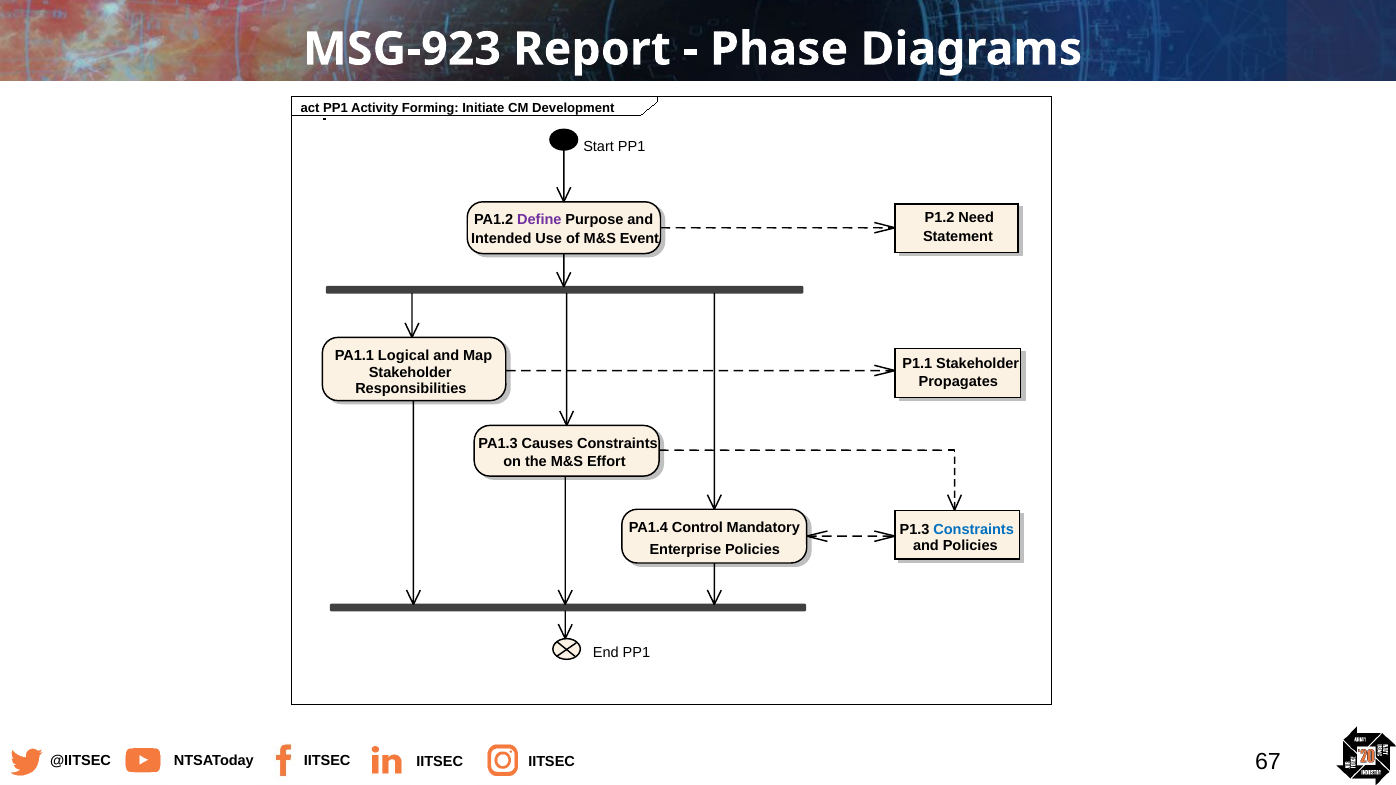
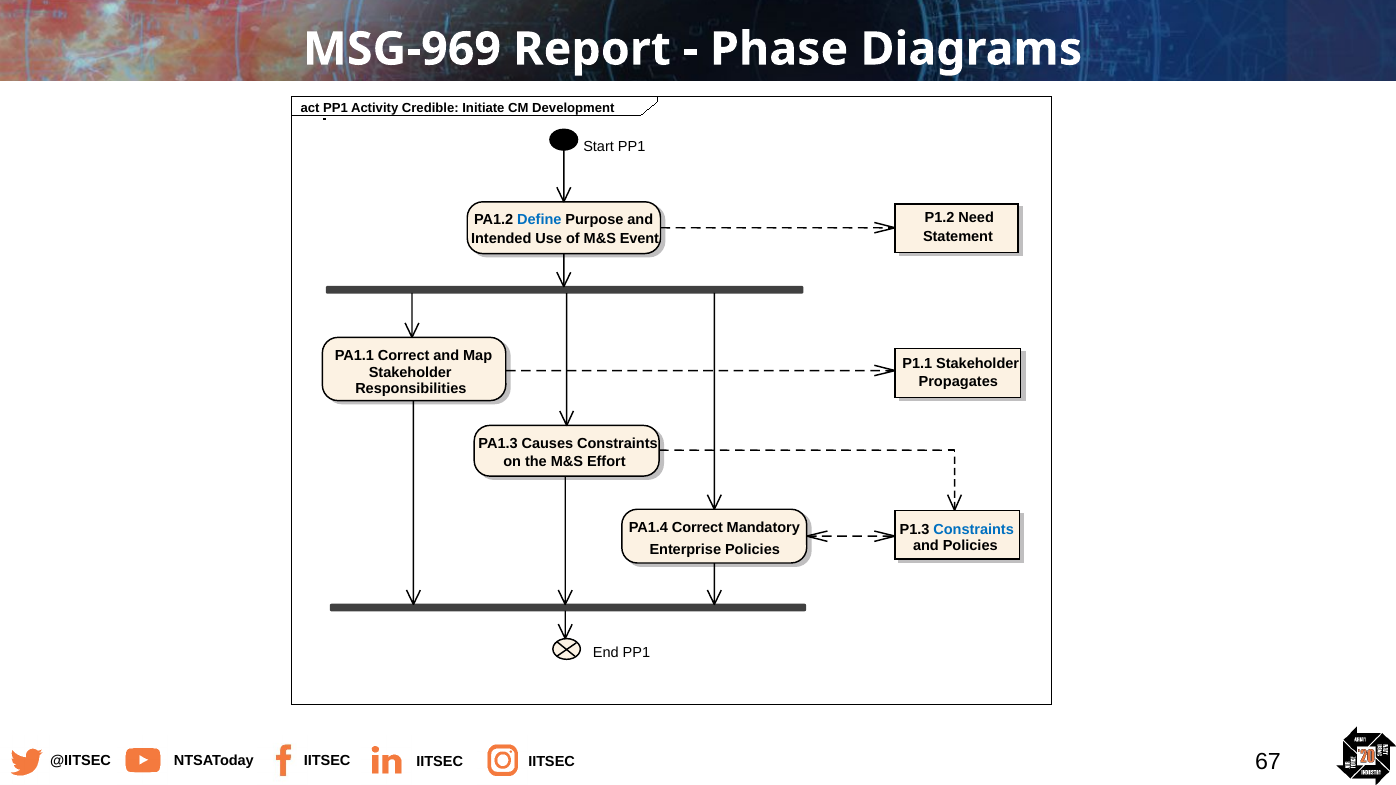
MSG-923: MSG-923 -> MSG-969 (402, 49)
Forming: Forming -> Credible (430, 108)
Define colour: purple -> blue (539, 220)
PA1.1 Logical: Logical -> Correct (404, 356)
PA1.4 Control: Control -> Correct (697, 528)
